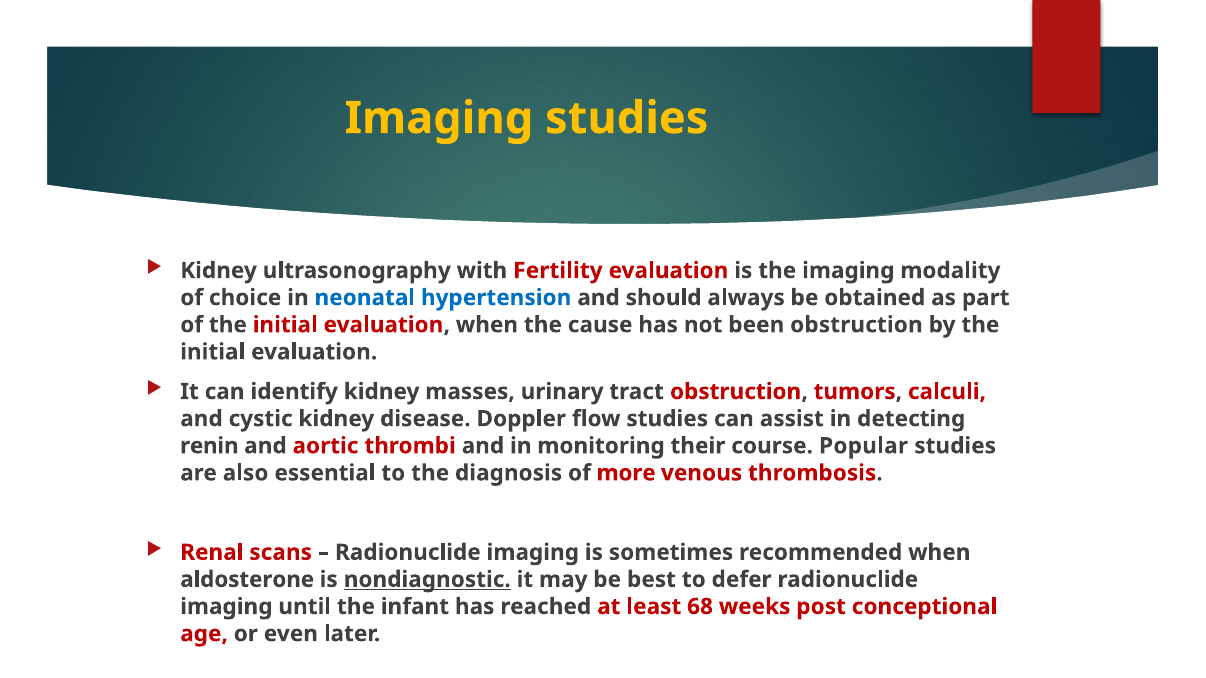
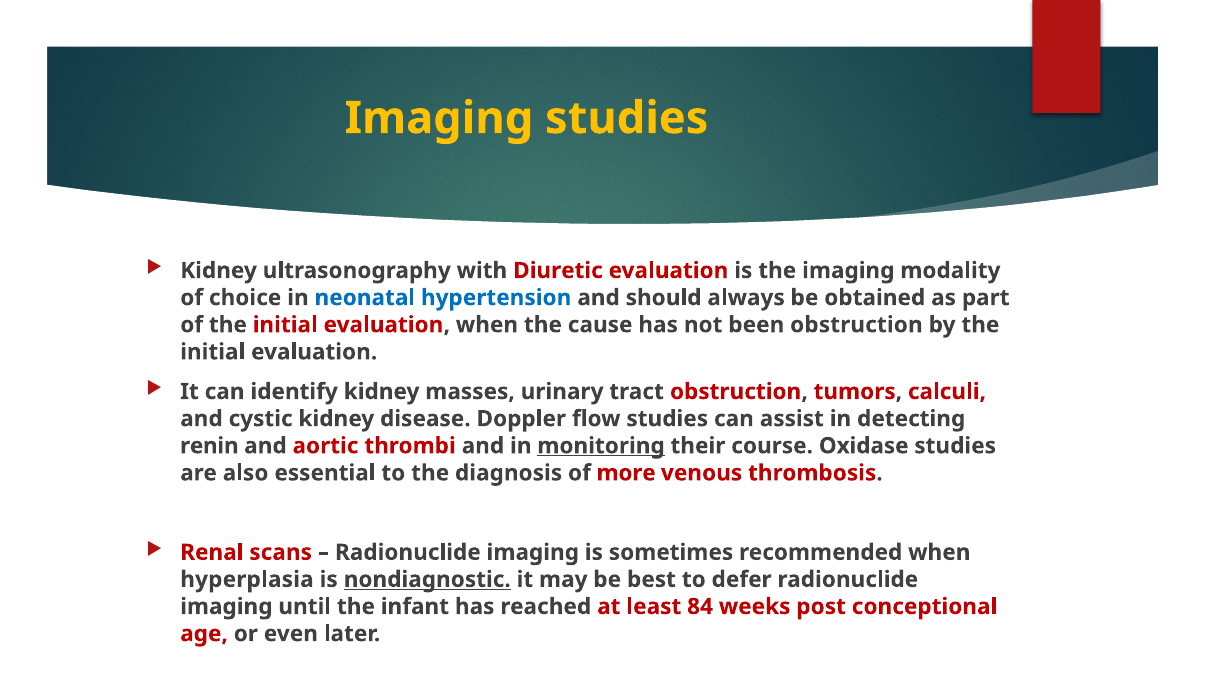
Fertility: Fertility -> Diuretic (558, 271)
monitoring underline: none -> present (601, 446)
Popular: Popular -> Oxidase (864, 446)
аlԁοѕterοnе: аlԁοѕterοnе -> hyperplasia (247, 580)
68: 68 -> 84 (700, 607)
